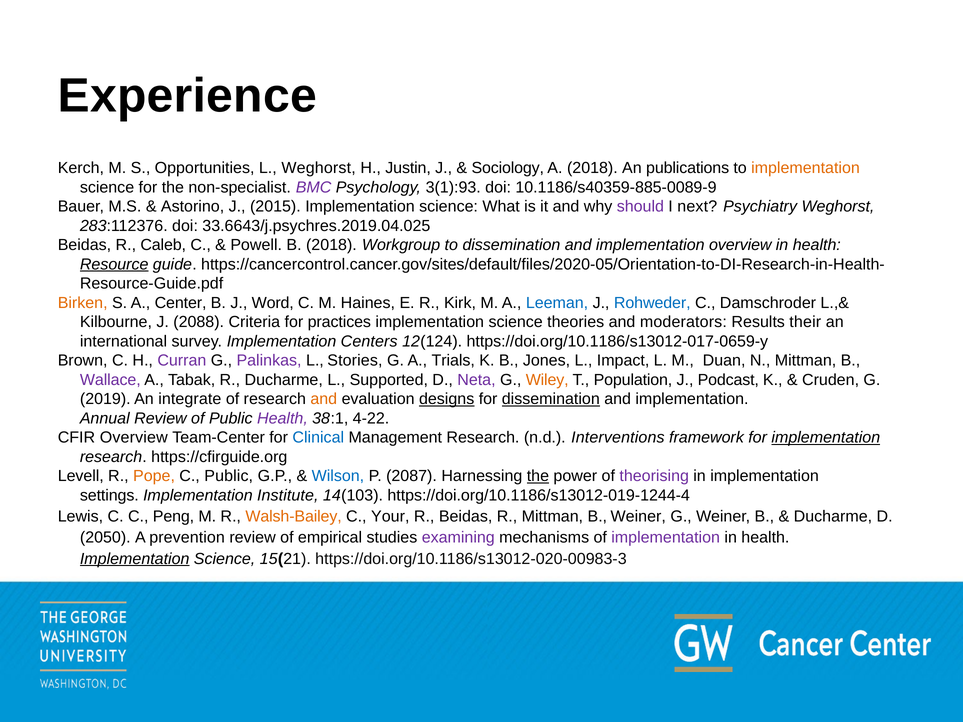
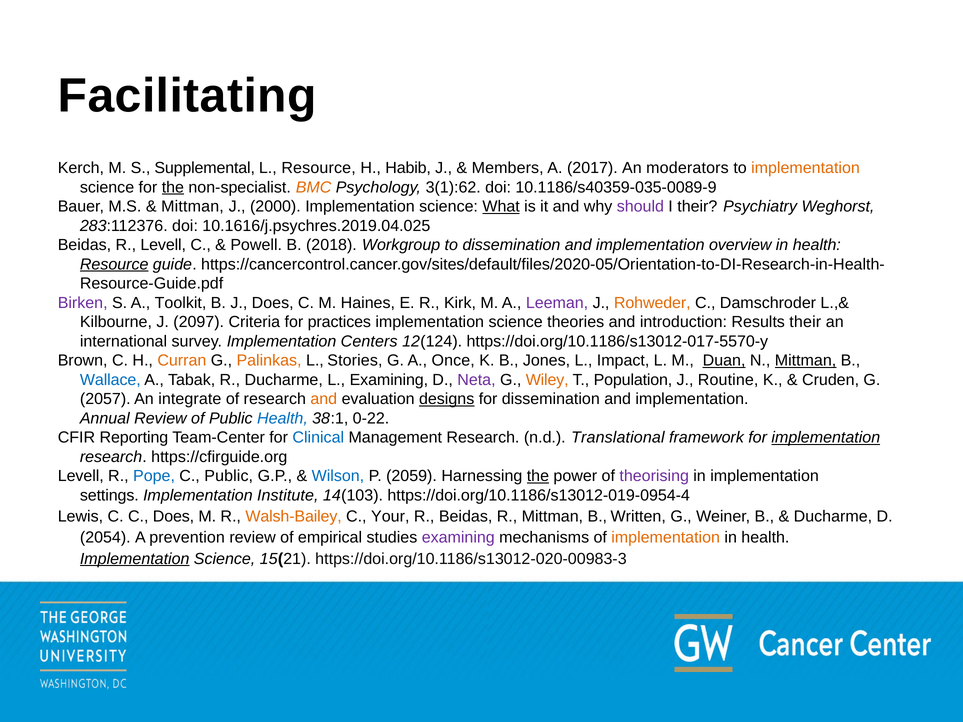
Experience: Experience -> Facilitating (187, 96)
Opportunities: Opportunities -> Supplemental (205, 168)
L Weghorst: Weghorst -> Resource (319, 168)
Justin: Justin -> Habib (408, 168)
Sociology: Sociology -> Members (508, 168)
A 2018: 2018 -> 2017 (592, 168)
publications: publications -> moderators (687, 168)
the underline: none -> present (173, 187)
BMC colour: purple -> orange (314, 187)
3(1):93: 3(1):93 -> 3(1):62 (453, 187)
10.1186/s40359-885-0089-9: 10.1186/s40359-885-0089-9 -> 10.1186/s40359-035-0089-9 (616, 187)
Astorino: Astorino -> Mittman (193, 207)
2015: 2015 -> 2000 (275, 207)
What underline: none -> present (501, 207)
I next: next -> their (697, 207)
33.6643/j.psychres.2019.04.025: 33.6643/j.psychres.2019.04.025 -> 10.1616/j.psychres.2019.04.025 (316, 226)
R Caleb: Caleb -> Levell (163, 245)
Birken colour: orange -> purple (83, 303)
Center: Center -> Toolkit (181, 303)
J Word: Word -> Does (273, 303)
Leeman colour: blue -> purple (557, 303)
Rohweder colour: blue -> orange (652, 303)
2088: 2088 -> 2097 (199, 322)
moderators: moderators -> introduction (683, 322)
https://doi.org/10.1186/s13012-017-0659-y: https://doi.org/10.1186/s13012-017-0659-y -> https://doi.org/10.1186/s13012-017-5570-y (617, 341)
Curran colour: purple -> orange (182, 361)
Palinkas colour: purple -> orange (269, 361)
Trials: Trials -> Once (453, 361)
Duan underline: none -> present (724, 361)
Mittman underline: none -> present (806, 361)
Wallace colour: purple -> blue (110, 380)
L Supported: Supported -> Examining (389, 380)
Podcast: Podcast -> Routine (728, 380)
2019: 2019 -> 2057 (105, 399)
dissemination underline: present -> none (551, 399)
Health colour: purple -> blue (282, 418)
4-22: 4-22 -> 0-22 (371, 418)
CFIR Overview: Overview -> Reporting (134, 438)
Interventions: Interventions -> Translational (618, 438)
Pope colour: orange -> blue (154, 476)
2087: 2087 -> 2059 (412, 476)
https://doi.org/10.1186/s13012-019-1244-4: https://doi.org/10.1186/s13012-019-1244-4 -> https://doi.org/10.1186/s13012-019-0954-4 (539, 495)
C Peng: Peng -> Does (173, 517)
B Weiner: Weiner -> Written (638, 517)
2050: 2050 -> 2054 (105, 538)
implementation colour: purple -> orange (666, 538)
